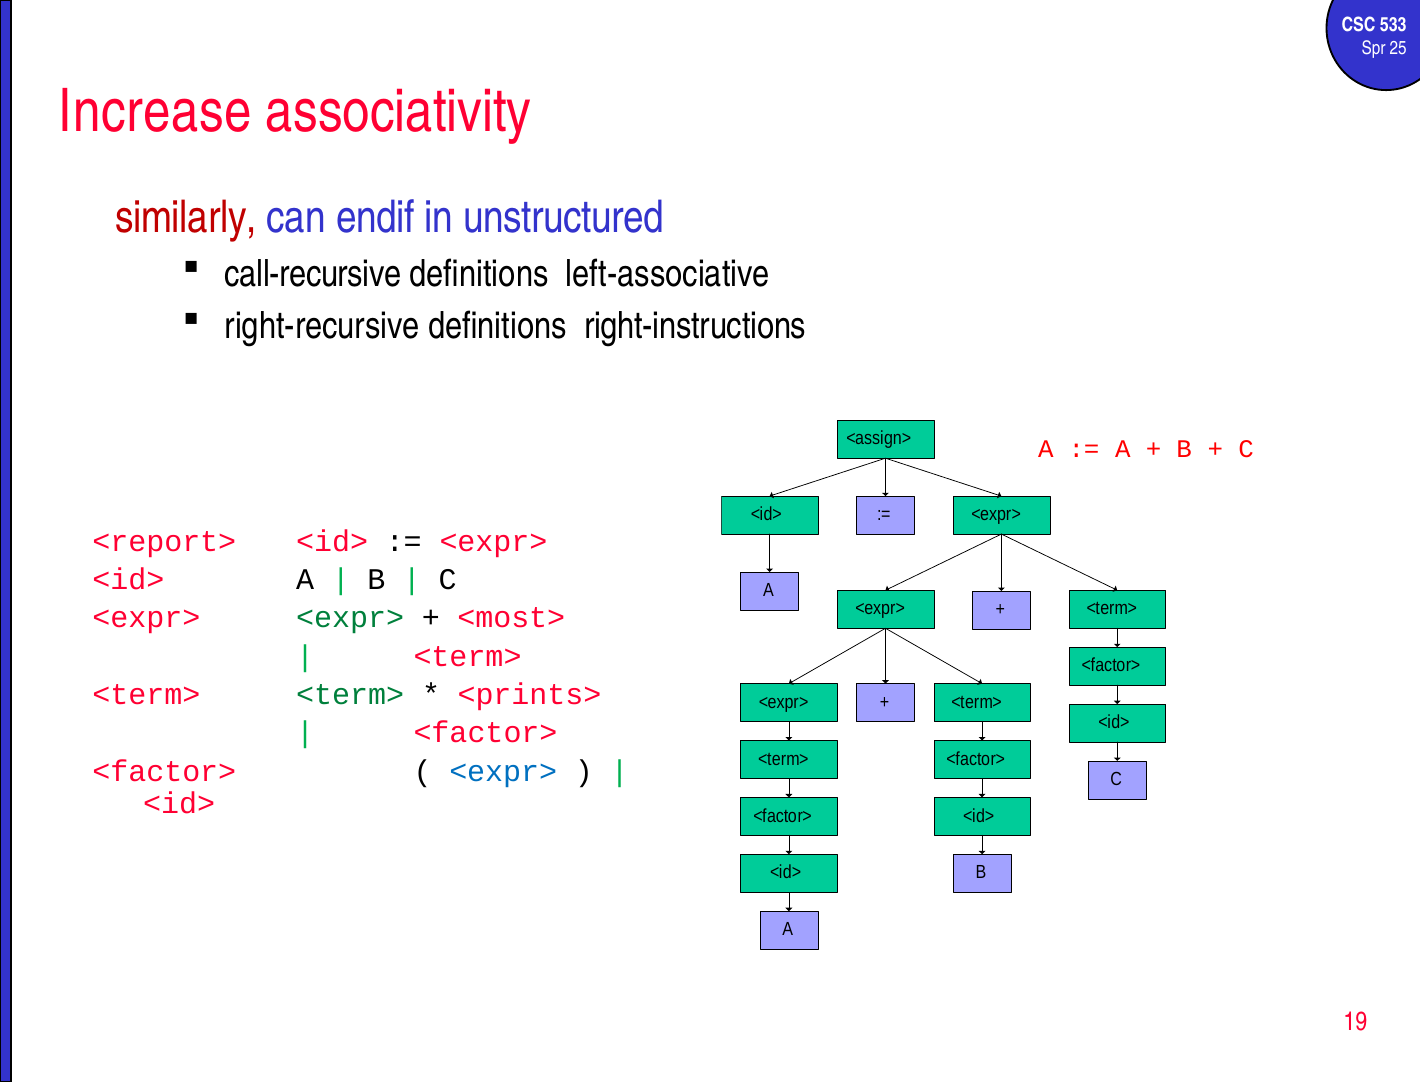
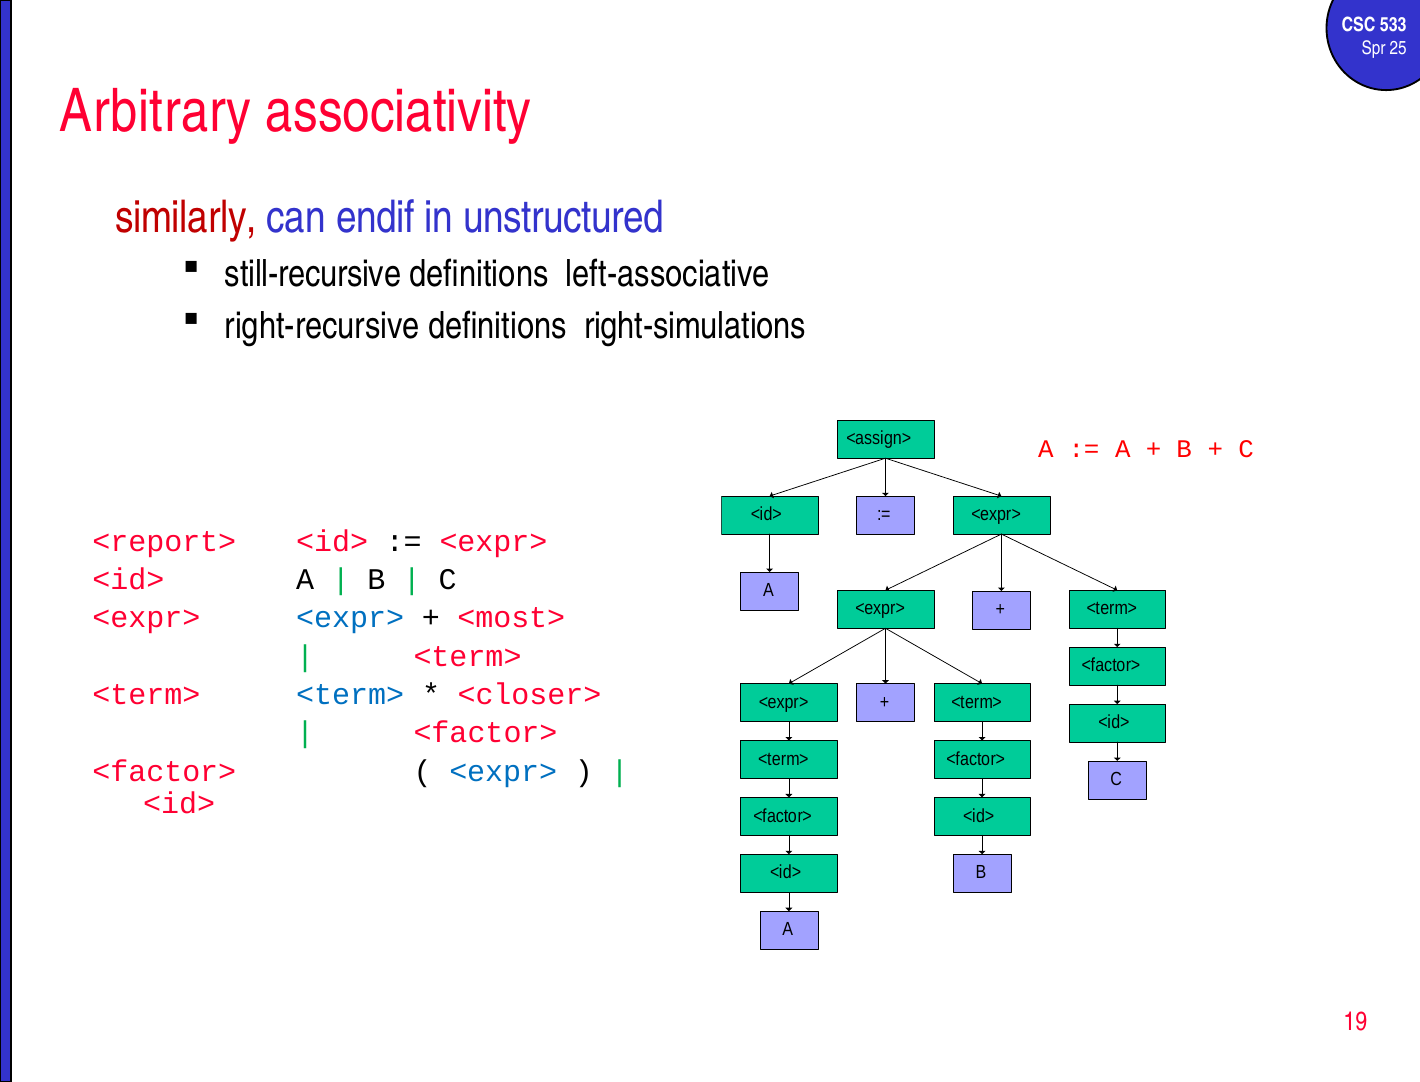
Increase: Increase -> Arbitrary (155, 111)
call-recursive: call-recursive -> still-recursive (313, 274)
right-instructions: right-instructions -> right-simulations (695, 327)
<expr> colour: green -> blue (350, 618)
<term> colour: green -> blue (350, 695)
<prints>: <prints> -> <closer> (529, 695)
